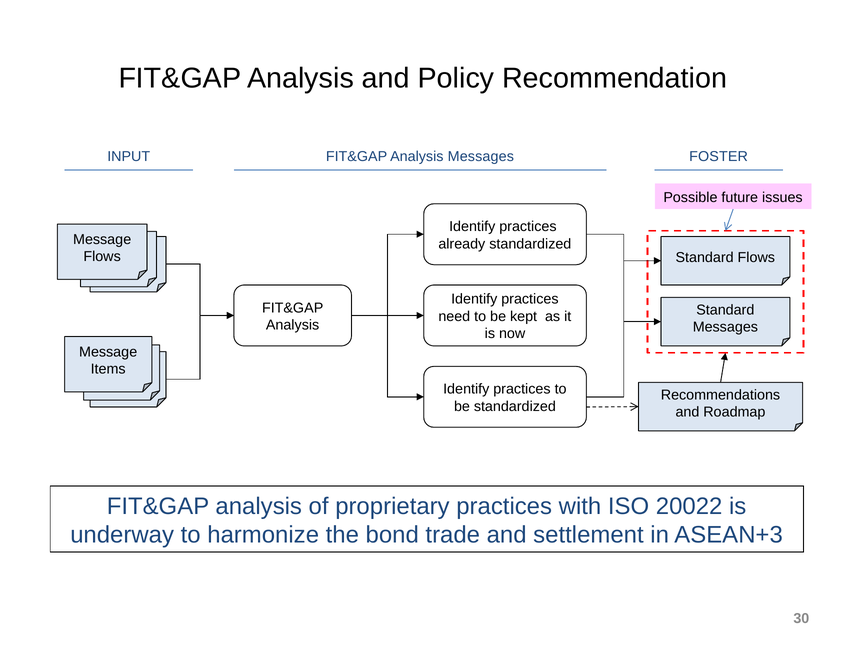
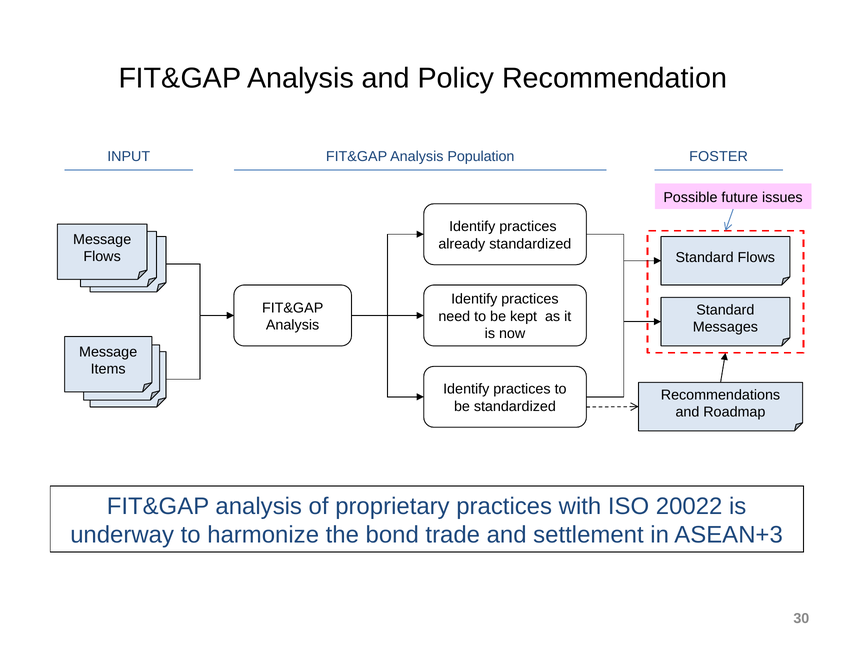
Analysis Messages: Messages -> Population (481, 157)
